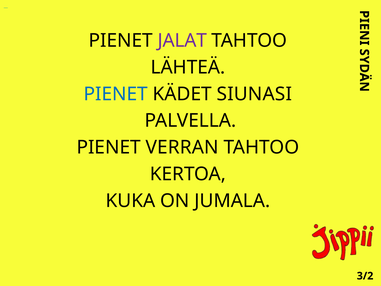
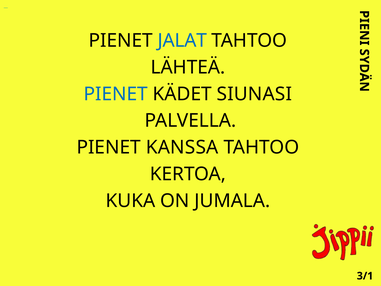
JALAT colour: purple -> blue (182, 41)
VERRAN: VERRAN -> KANSSA (182, 147)
3/2: 3/2 -> 3/1 (365, 276)
